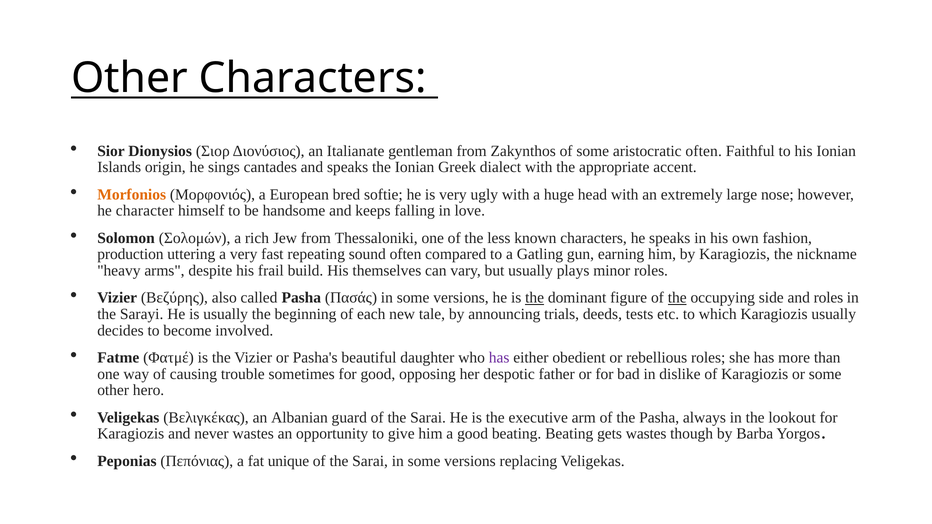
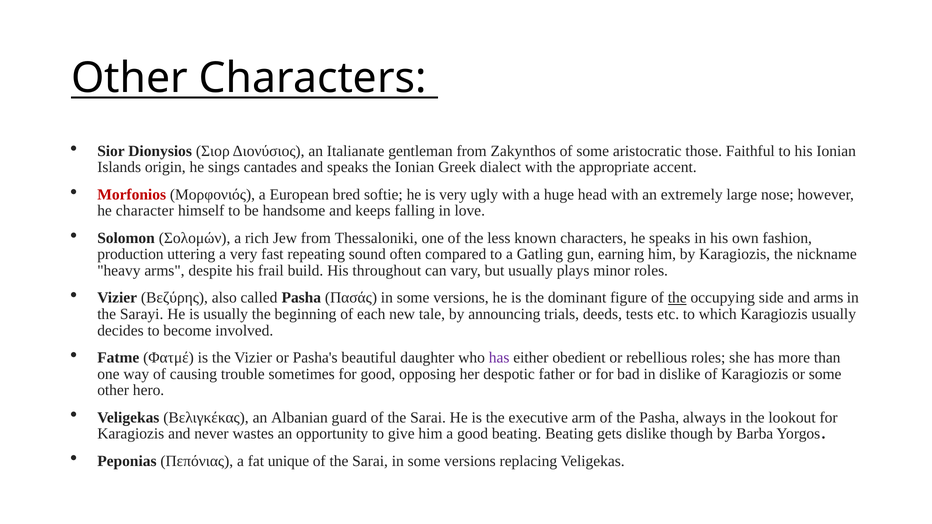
aristocratic often: often -> those (704, 151)
Morfonios colour: orange -> red (132, 195)
themselves: themselves -> throughout (387, 271)
the underline: present -> none (535, 298)
and roles: roles -> arms (828, 298)
gets wastes: wastes -> dislike (646, 434)
